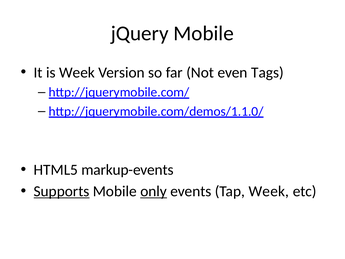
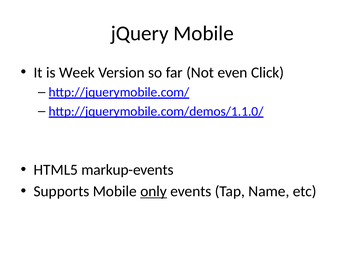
Tags: Tags -> Click (267, 72)
Supports underline: present -> none (62, 191)
Tap Week: Week -> Name (269, 191)
